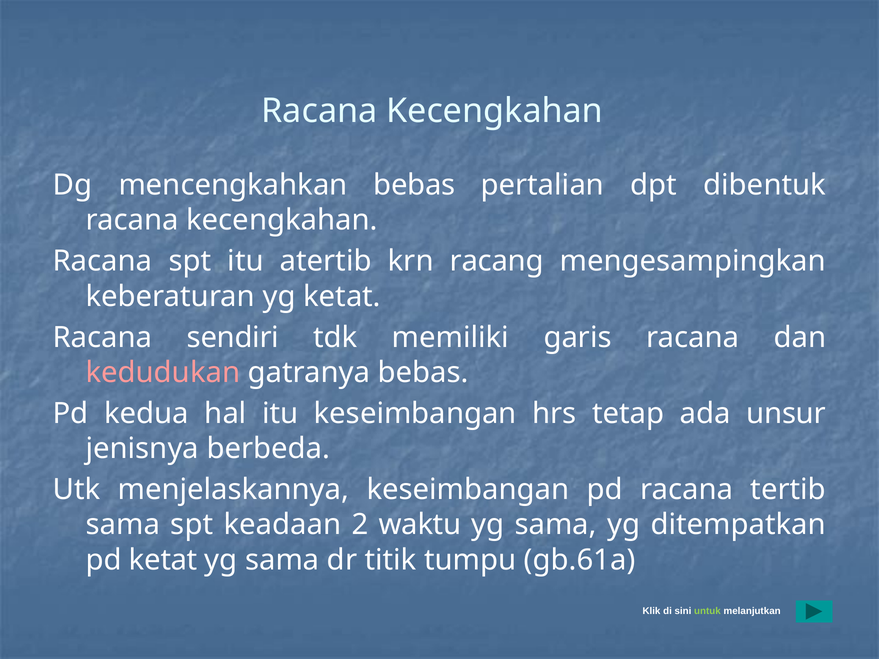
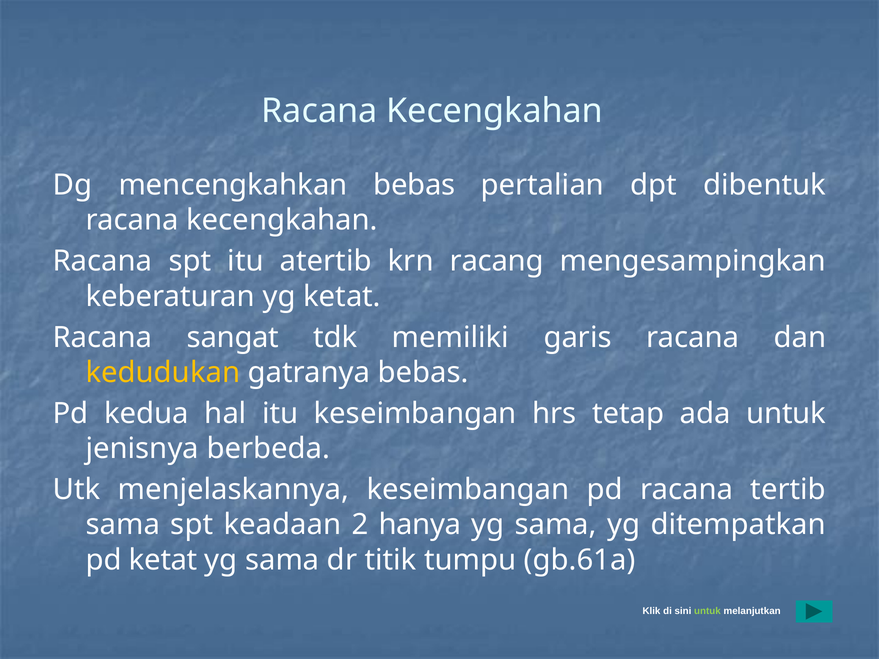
sendiri: sendiri -> sangat (233, 338)
kedudukan colour: pink -> yellow (163, 373)
ada unsur: unsur -> untuk (786, 414)
waktu: waktu -> hanya (420, 525)
